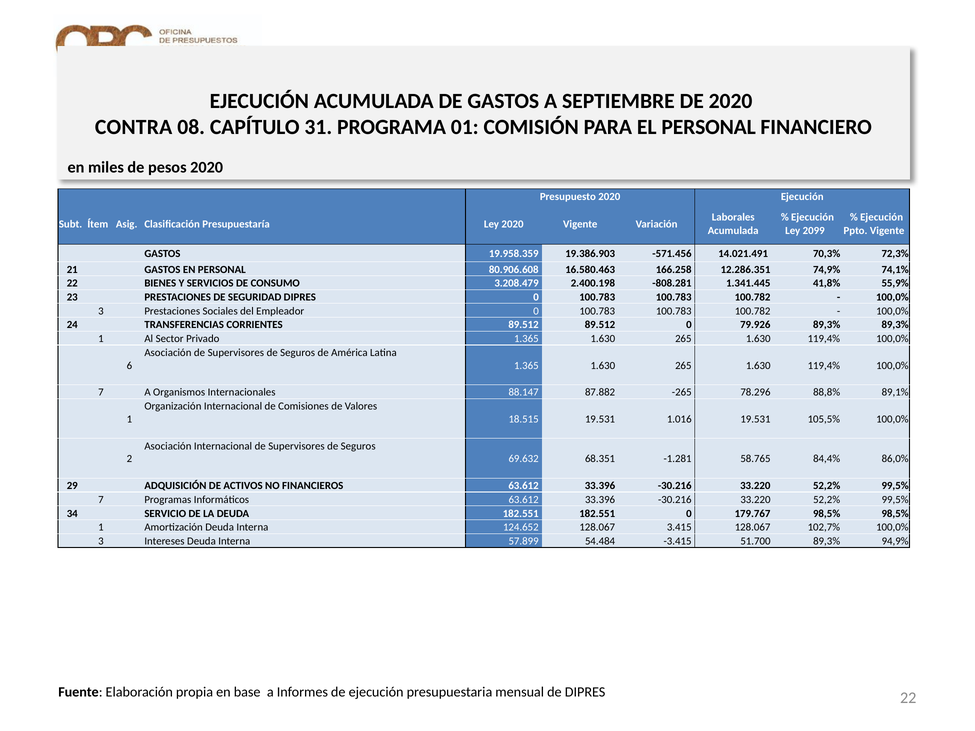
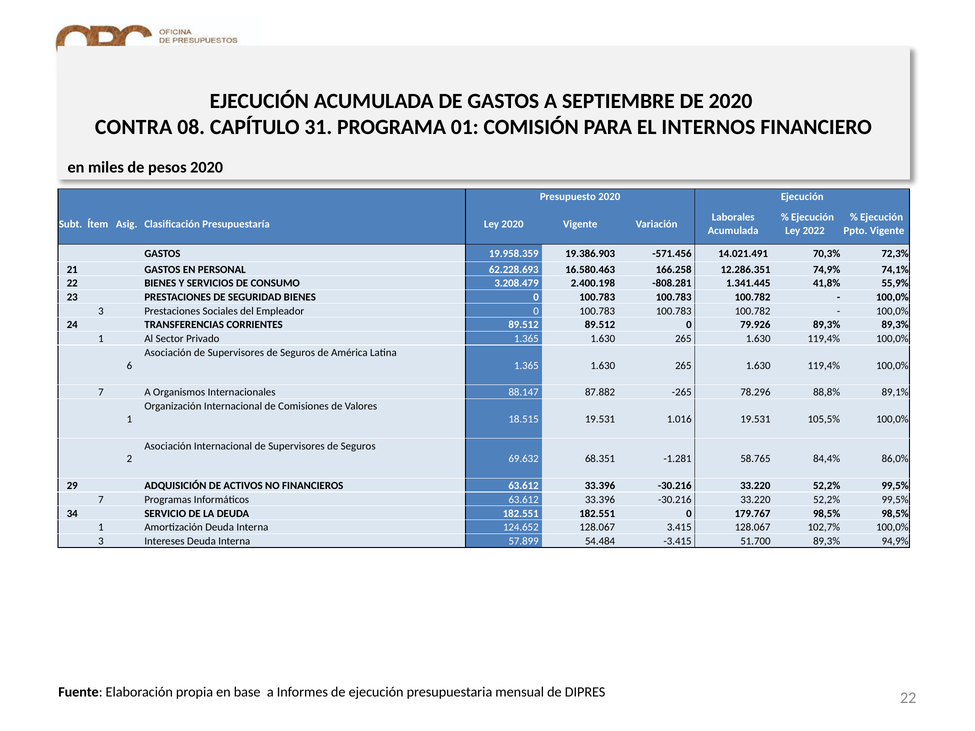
EL PERSONAL: PERSONAL -> INTERNOS (708, 127)
2099: 2099 -> 2022 (814, 231)
80.906.608: 80.906.608 -> 62.228.693 (514, 270)
SEGURIDAD DIPRES: DIPRES -> BIENES (300, 297)
